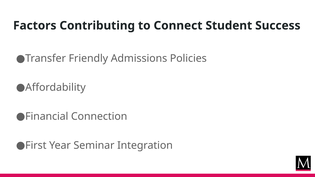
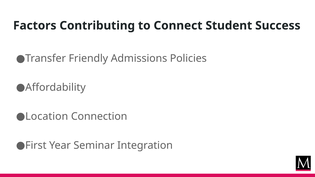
Financial: Financial -> Location (47, 117)
